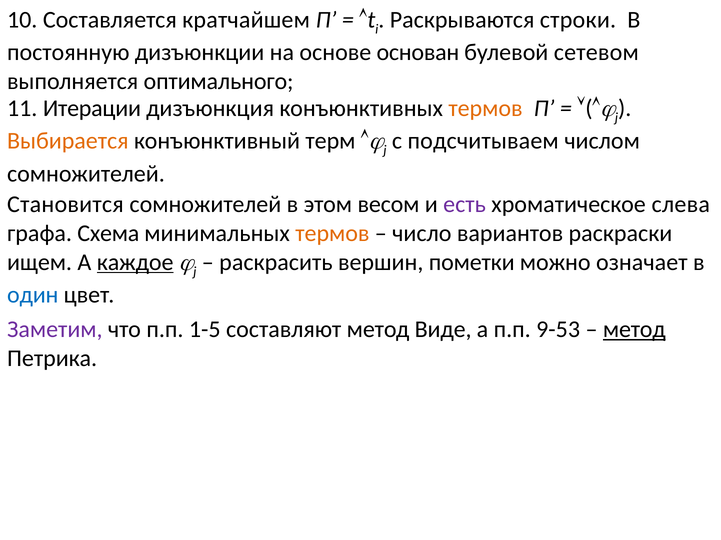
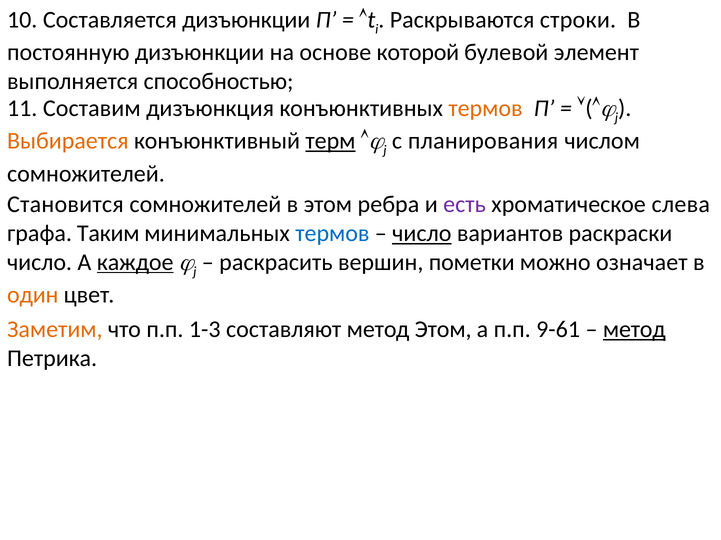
Составляется кратчайшем: кратчайшем -> дизъюнкции (246, 20)
основан: основан -> которой (418, 52)
сетевом: сетевом -> элемент (596, 52)
оптимального: оптимального -> способностью (219, 81)
Итерации: Итерации -> Составим (92, 108)
терм underline: none -> present (330, 141)
подсчитываем: подсчитываем -> планирования (483, 141)
весом: весом -> ребра (388, 205)
Схема: Схема -> Таким (108, 234)
термов colour: orange -> blue (332, 234)
число underline: none -> present (422, 234)
ищем: ищем -> число (40, 263)
один colour: blue -> orange (33, 295)
Заметим colour: purple -> orange (55, 330)
1-5: 1-5 -> 1-3 (205, 330)
метод Виде: Виде -> Этом (443, 330)
9-53: 9-53 -> 9-61 (558, 330)
